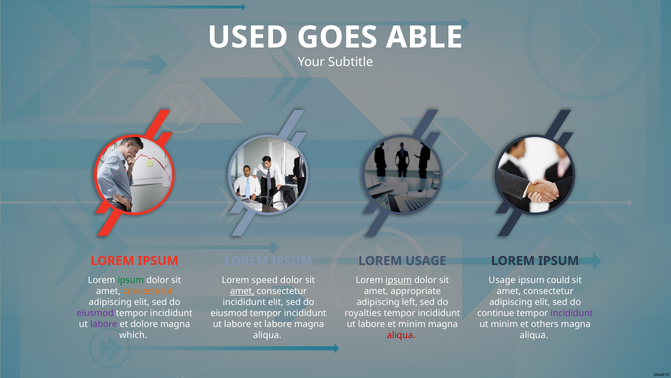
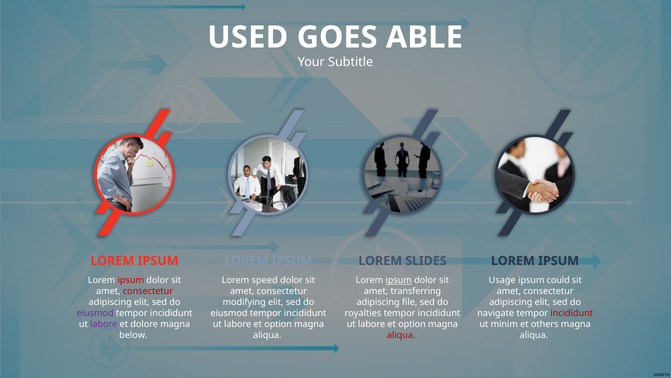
LOREM USAGE: USAGE -> SLIDES (426, 260)
ipsum colour: green -> red (131, 280)
consectetur colour: orange -> red (148, 291)
amet underline: present -> none (242, 291)
appropriate: appropriate -> transferring (416, 291)
incididunt: incididunt -> modifying (244, 302)
left: left -> file (410, 302)
continue: continue -> navigate (496, 313)
incididunt colour: purple -> red (572, 313)
labore: labore -> option (278, 324)
minim: minim -> option (412, 324)
which: which -> below (133, 335)
